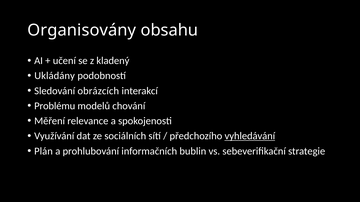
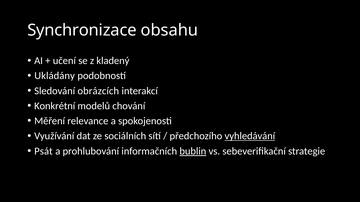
Organisovány: Organisovány -> Synchronizace (82, 30)
Problému: Problému -> Konkrétní (55, 106)
Plán: Plán -> Psát (43, 151)
bublin underline: none -> present (193, 151)
